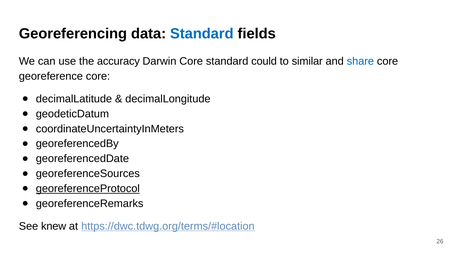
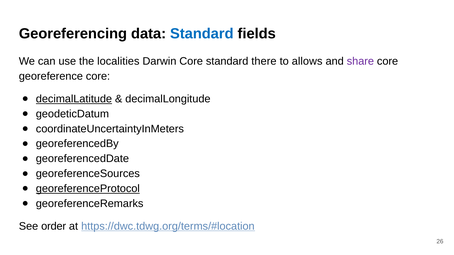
accuracy: accuracy -> localities (118, 61)
could: could -> there (264, 61)
similar: similar -> allows (307, 61)
share colour: blue -> purple (360, 61)
decimalLatitude underline: none -> present (74, 99)
knew: knew -> order (54, 226)
